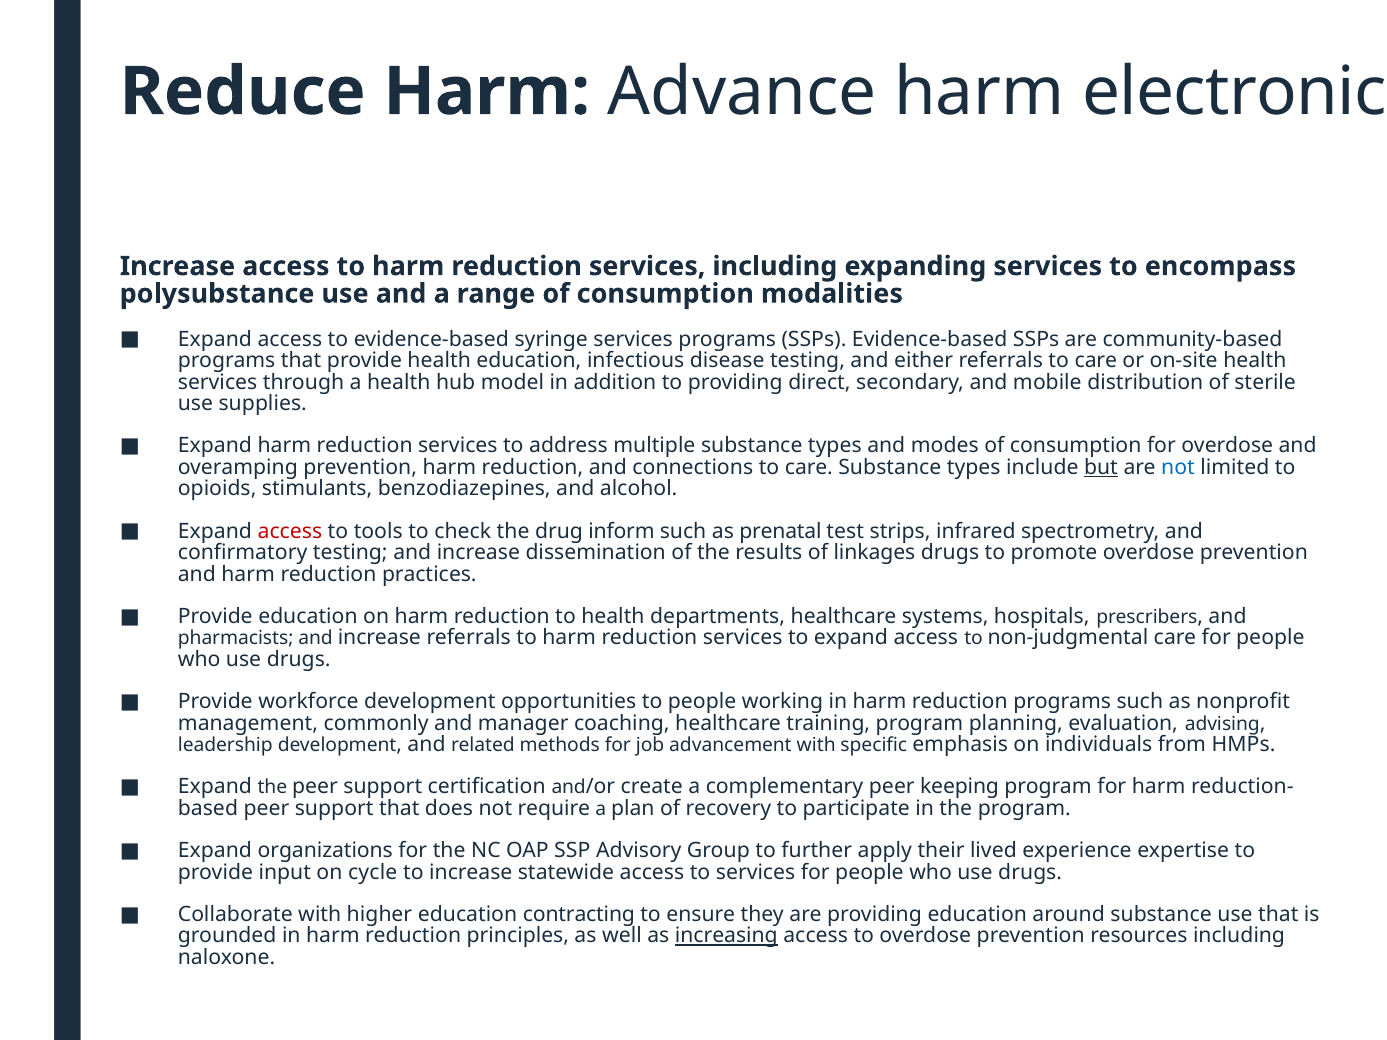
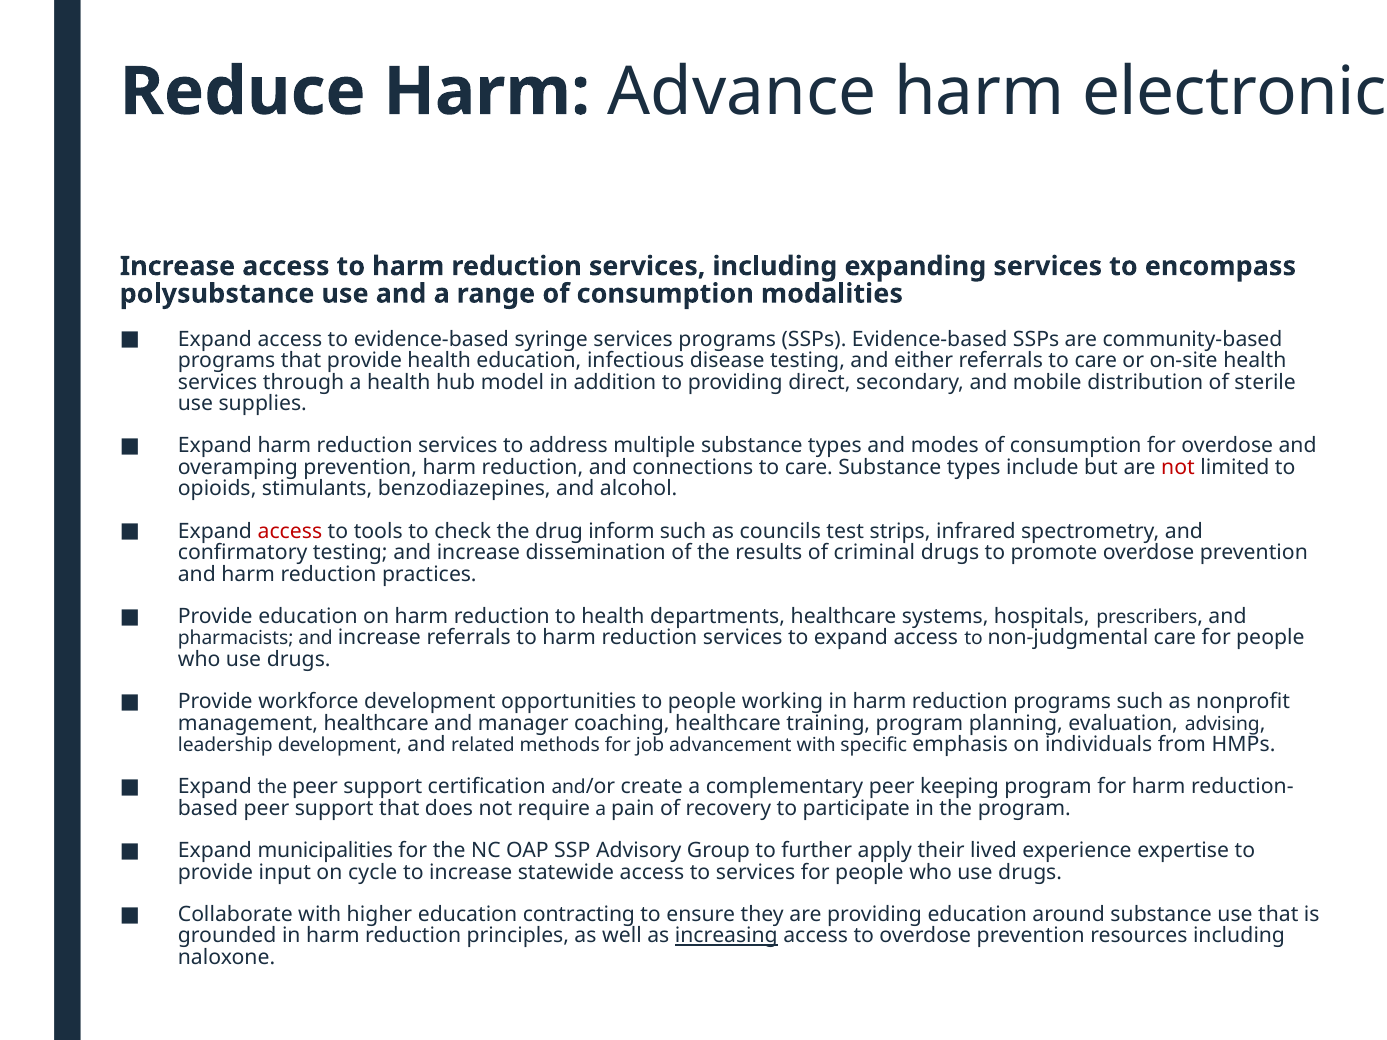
but underline: present -> none (1101, 467)
not colour: blue -> red (1178, 467)
prenatal: prenatal -> councils (780, 531)
linkages: linkages -> criminal (874, 553)
management commonly: commonly -> healthcare (376, 723)
plan: plan -> pain (633, 809)
organizations: organizations -> municipalities (325, 851)
